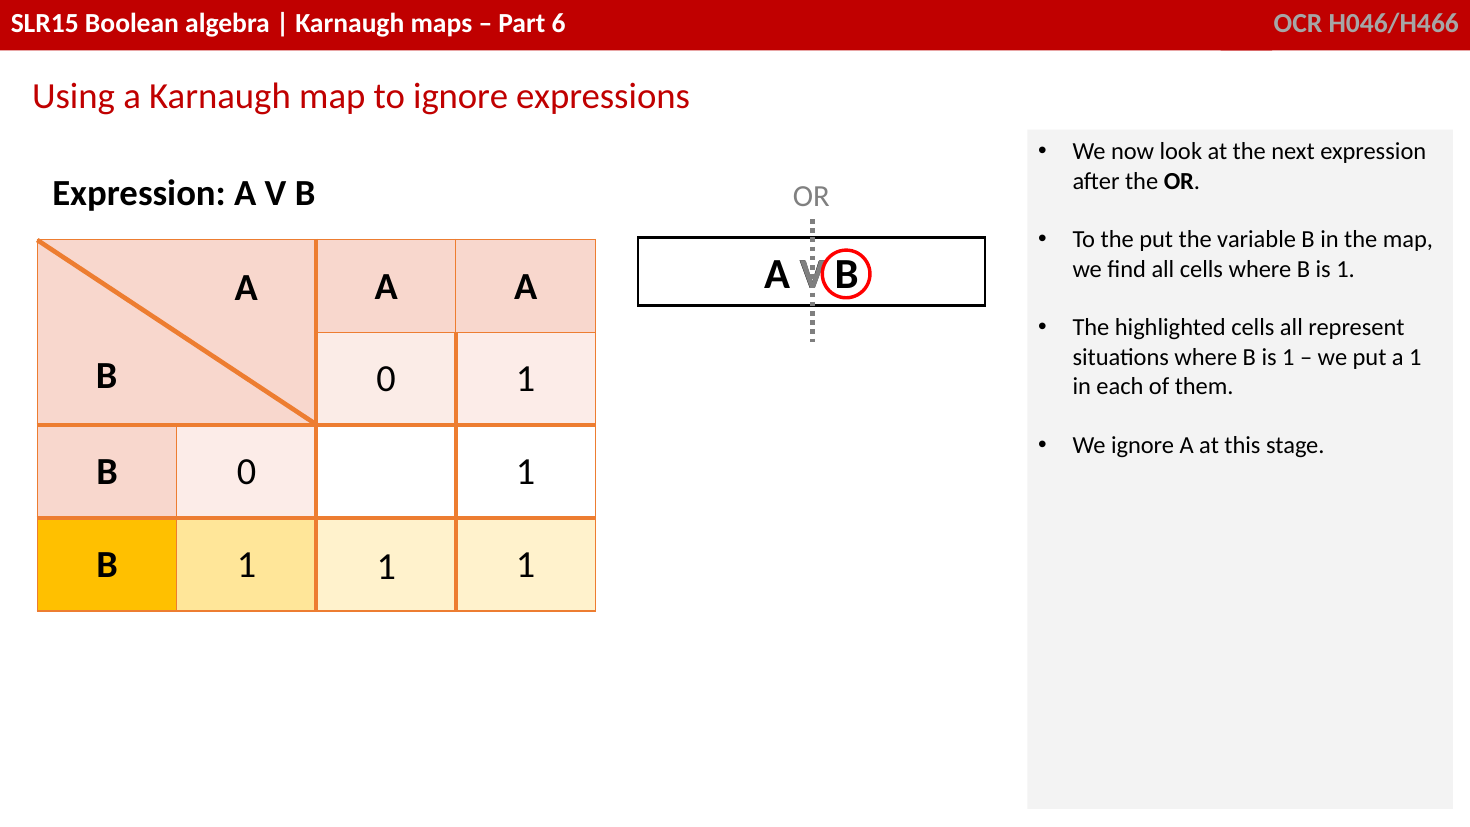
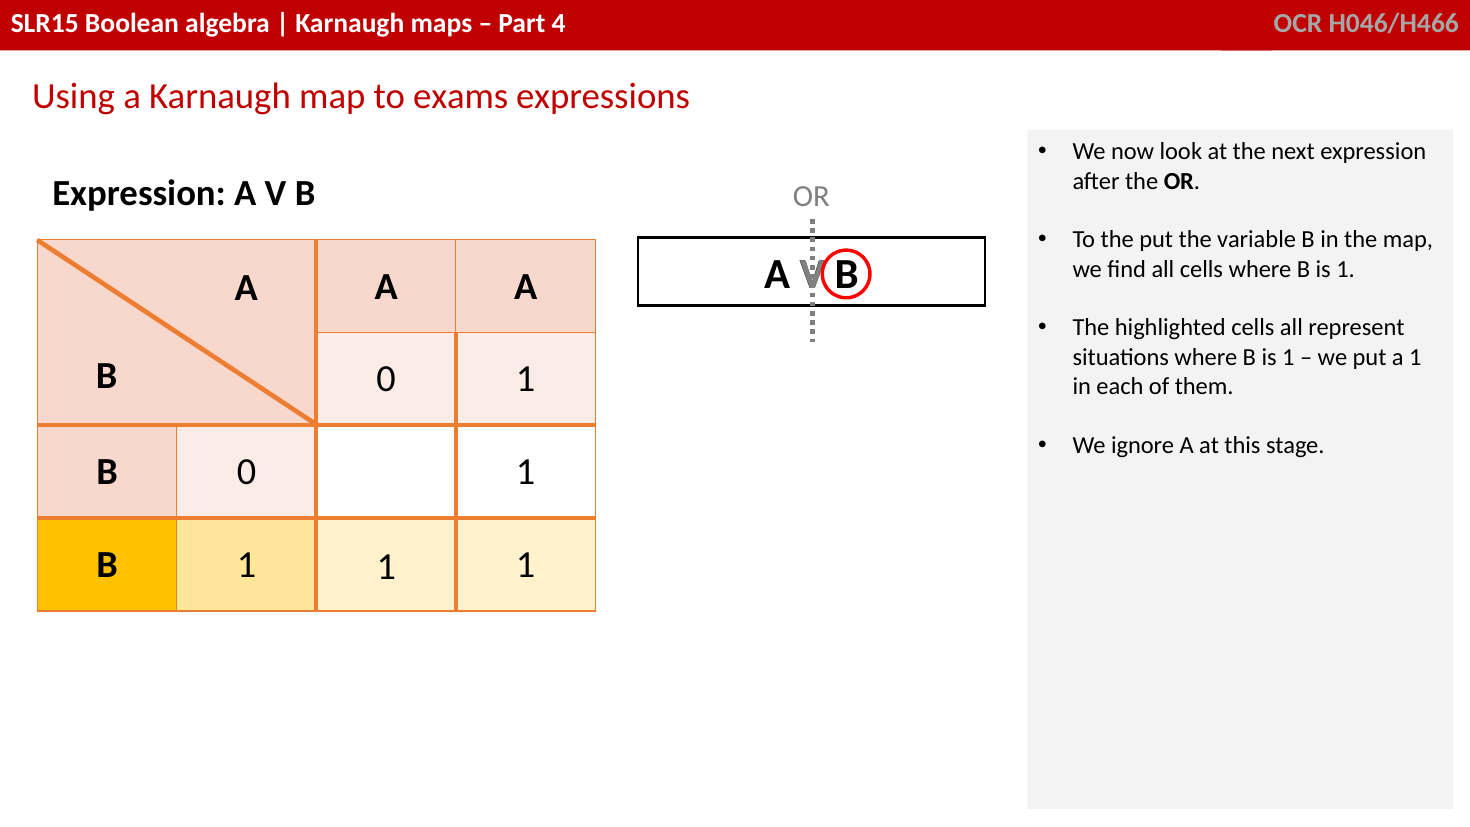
6: 6 -> 4 (559, 24)
to ignore: ignore -> exams (461, 96)
